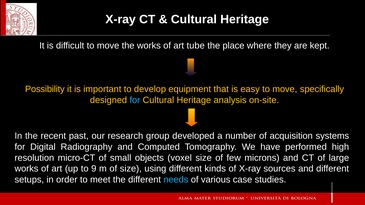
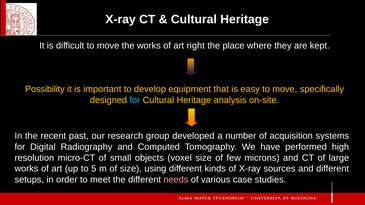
tube: tube -> right (196, 46)
9: 9 -> 5 (94, 169)
needs colour: light blue -> pink (176, 180)
